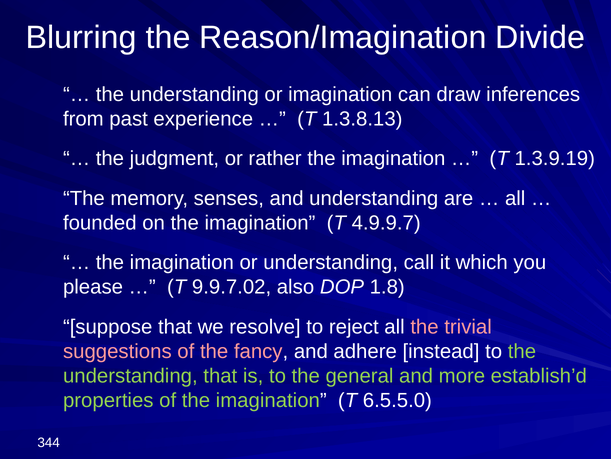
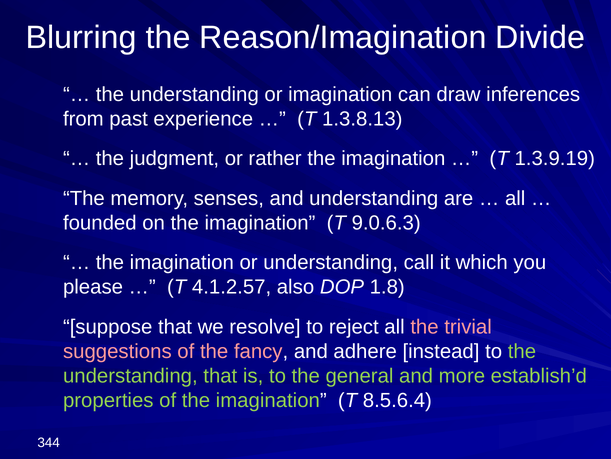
4.9.9.7: 4.9.9.7 -> 9.0.6.3 (386, 223)
9.9.7.02: 9.9.7.02 -> 4.1.2.57 (232, 287)
6.5.5.0: 6.5.5.0 -> 8.5.6.4 (397, 400)
